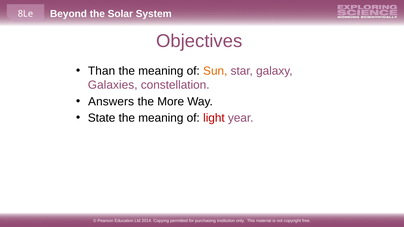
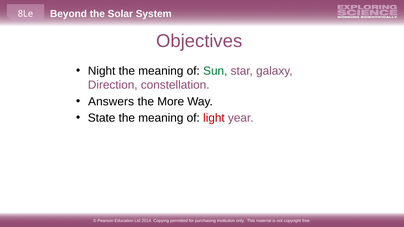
Than: Than -> Night (102, 71)
Sun colour: orange -> green (215, 71)
Galaxies: Galaxies -> Direction (113, 85)
